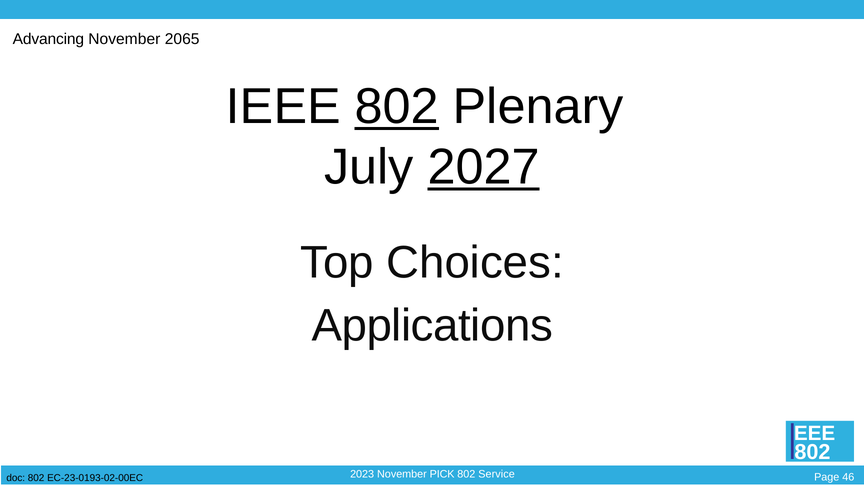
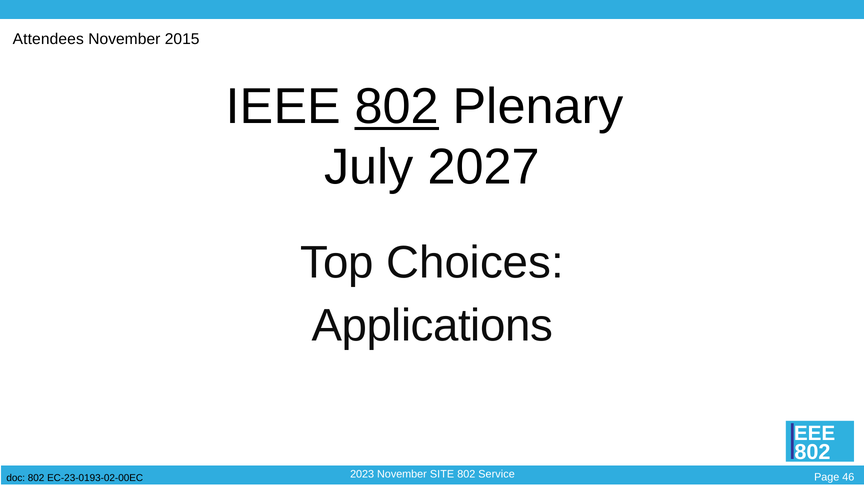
Advancing: Advancing -> Attendees (48, 39)
2065: 2065 -> 2015 (182, 39)
2027 underline: present -> none (484, 167)
PICK: PICK -> SITE (442, 474)
